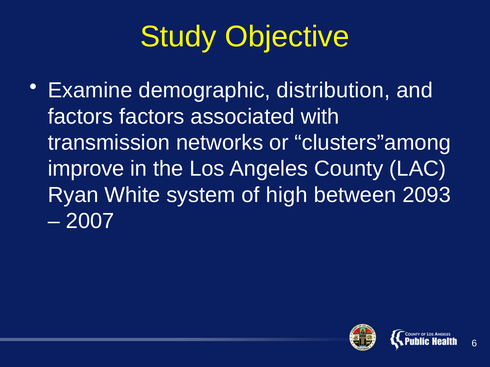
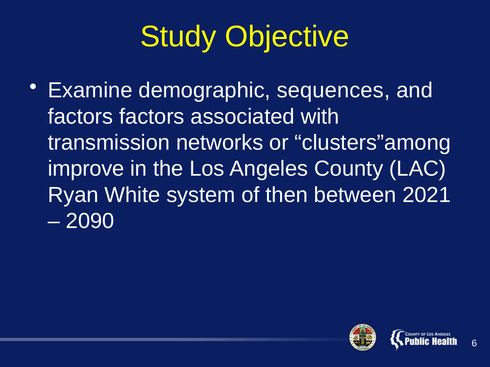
distribution: distribution -> sequences (333, 91)
high: high -> then (287, 195)
2093: 2093 -> 2021 (427, 195)
2007: 2007 -> 2090 (90, 221)
